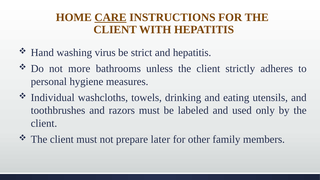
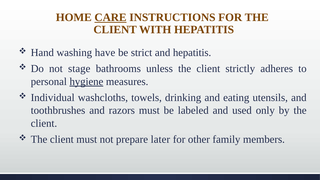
virus: virus -> have (105, 53)
more: more -> stage (79, 69)
hygiene underline: none -> present (86, 82)
